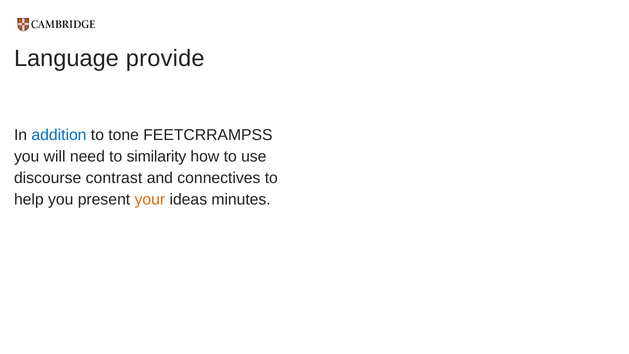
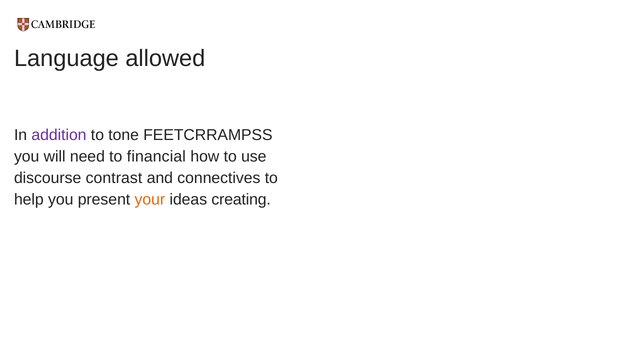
provide: provide -> allowed (165, 59)
addition colour: blue -> purple (59, 135)
similarity: similarity -> financial (156, 157)
minutes: minutes -> creating (241, 200)
